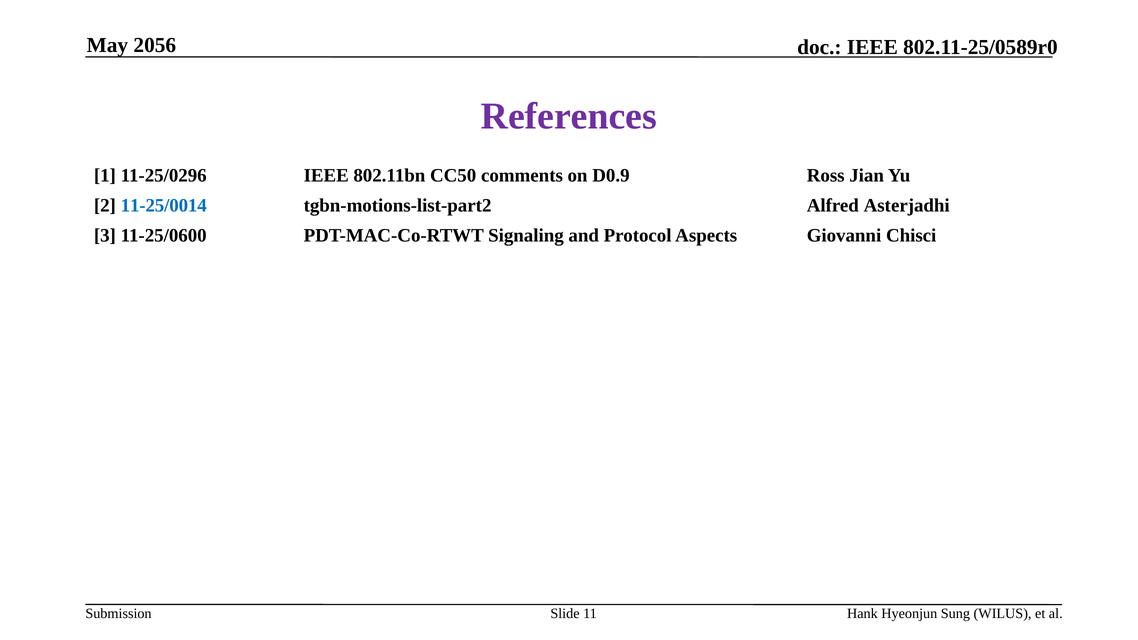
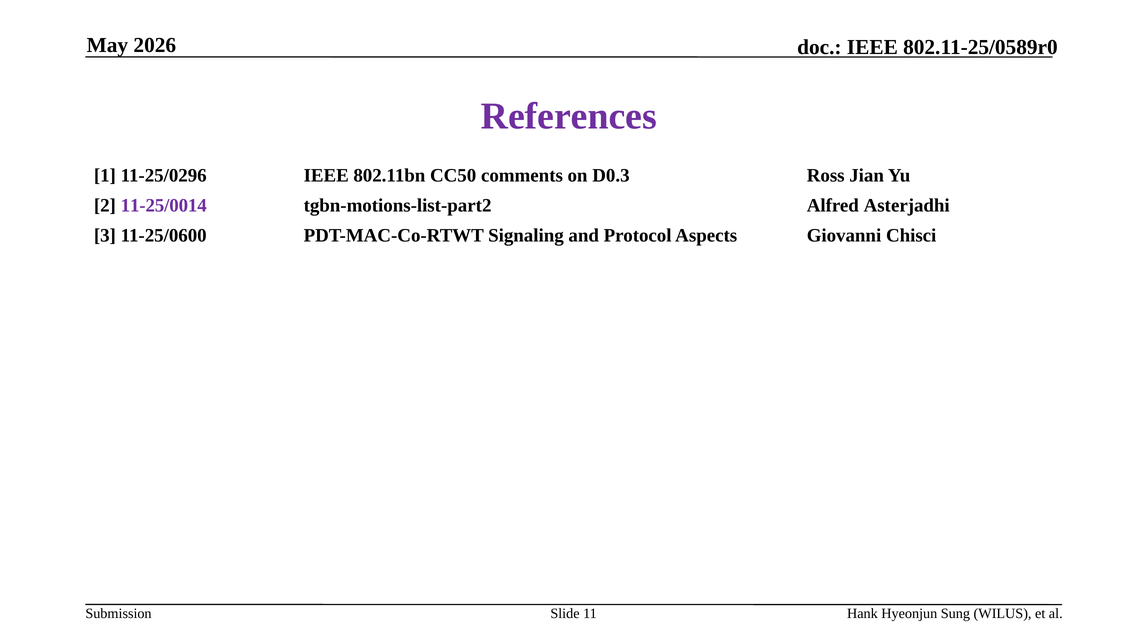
2056: 2056 -> 2026 (155, 45)
D0.9: D0.9 -> D0.3 (611, 176)
11-25/0014 colour: blue -> purple (164, 206)
